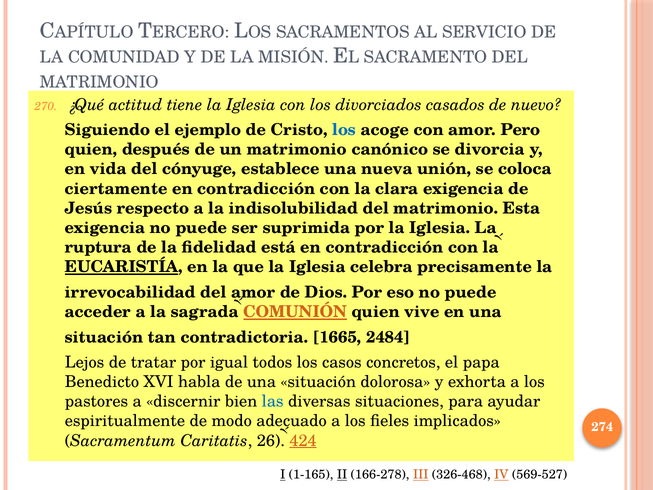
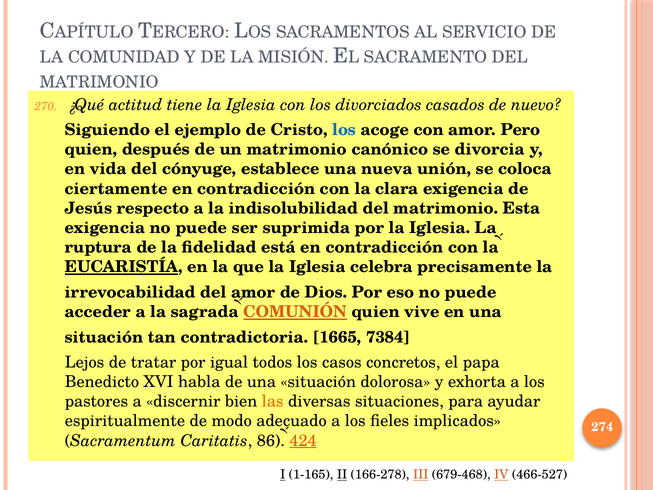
2484: 2484 -> 7384 (388, 337)
las colour: blue -> orange (273, 401)
26: 26 -> 86 (271, 440)
326-468: 326-468 -> 679-468 (461, 475)
569-527: 569-527 -> 466-527 (540, 475)
